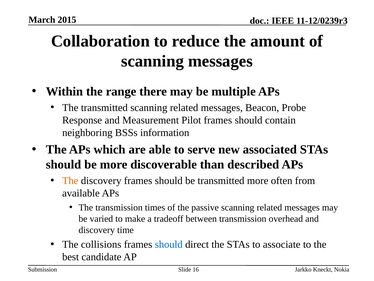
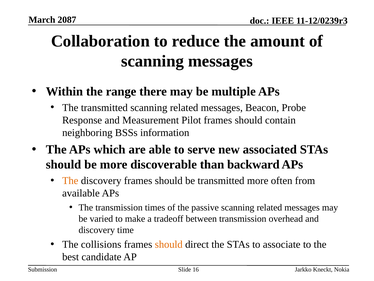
2015: 2015 -> 2087 (67, 20)
described: described -> backward (253, 164)
should colour: blue -> orange (169, 244)
